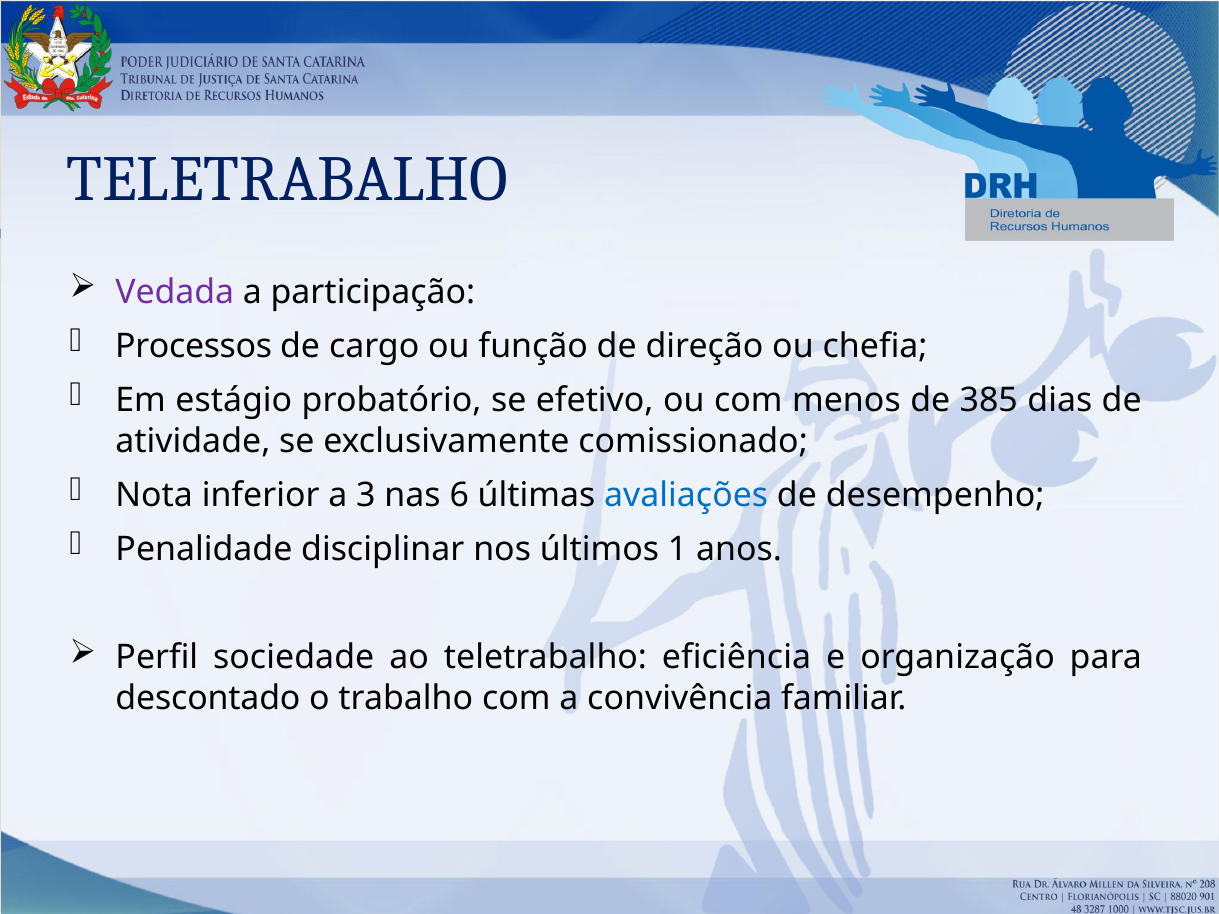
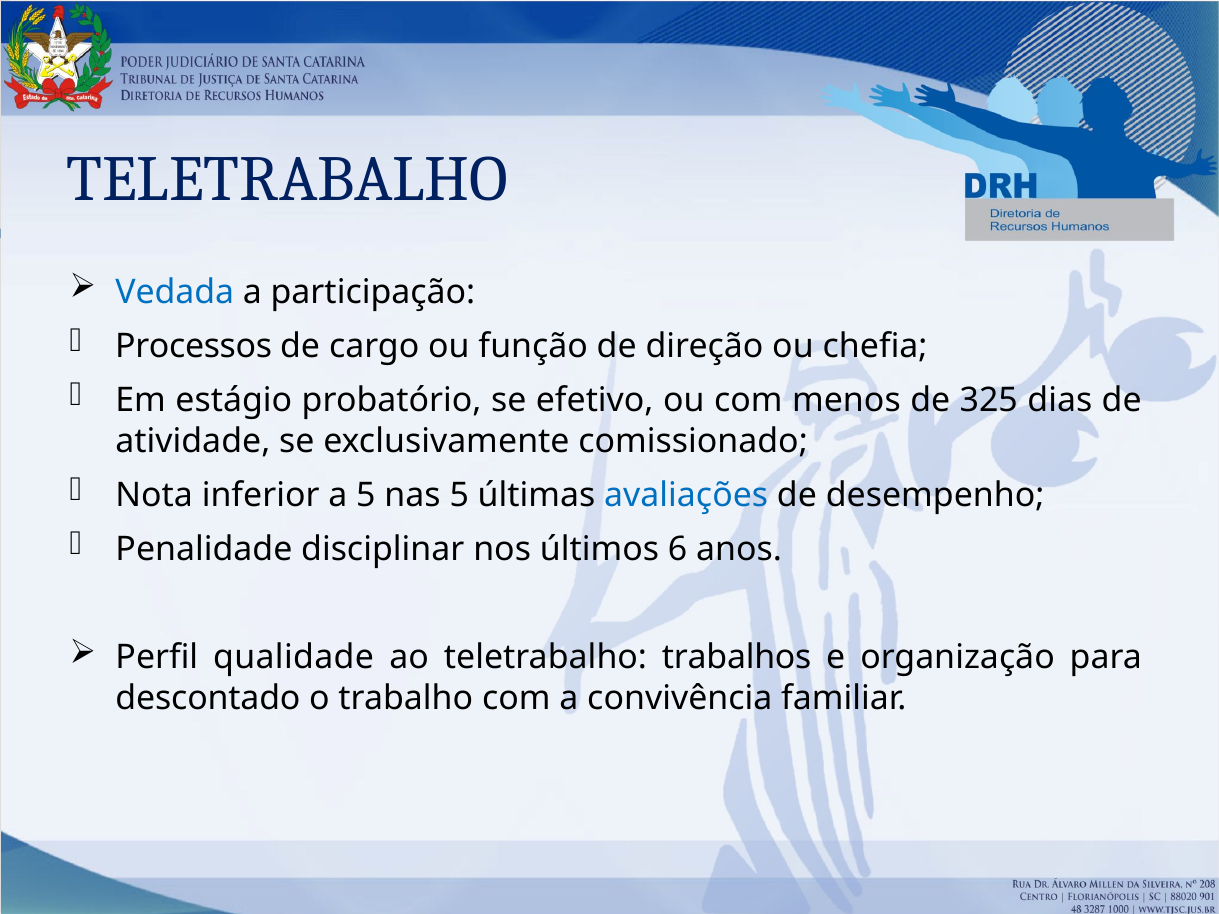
Vedada colour: purple -> blue (175, 292)
385: 385 -> 325 (989, 400)
a 3: 3 -> 5 (366, 495)
nas 6: 6 -> 5 (459, 495)
1: 1 -> 6 (678, 549)
sociedade: sociedade -> qualidade (294, 658)
eficiência: eficiência -> trabalhos (737, 658)
